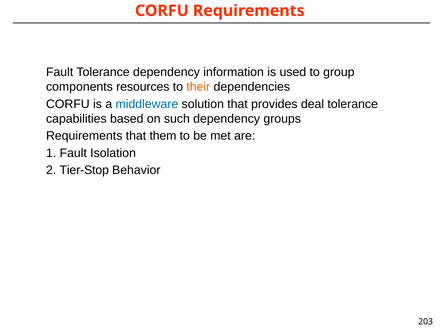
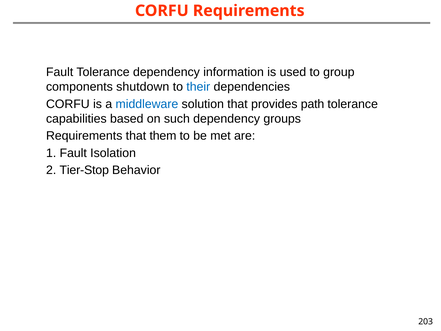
resources: resources -> shutdown (143, 87)
their colour: orange -> blue (198, 87)
deal: deal -> path (313, 104)
